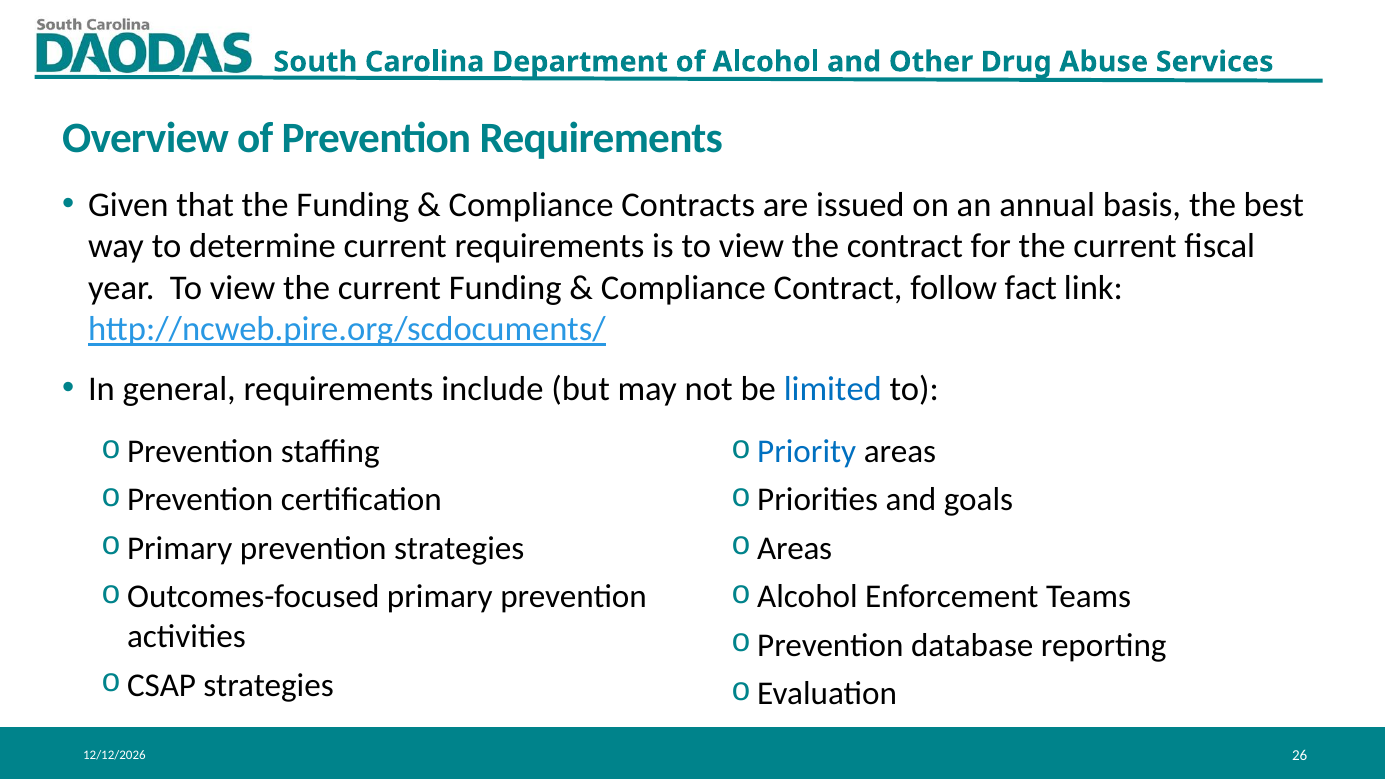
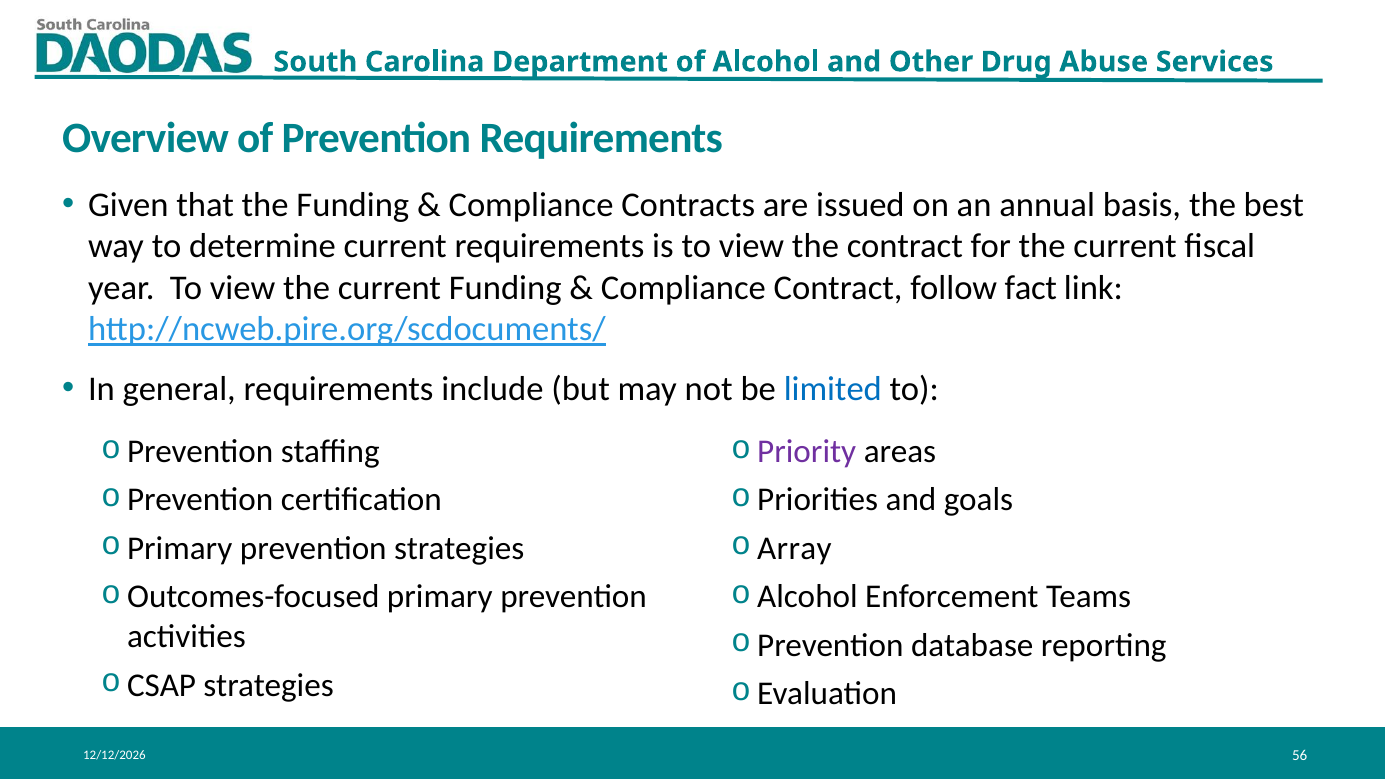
Priority colour: blue -> purple (807, 452)
Areas: Areas -> Array (794, 548)
26: 26 -> 56 (1300, 755)
